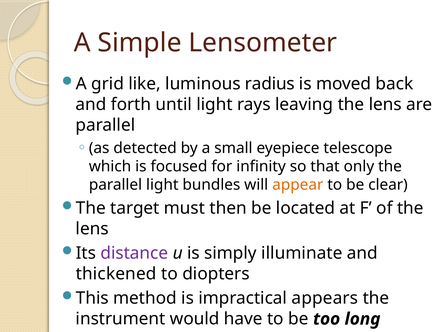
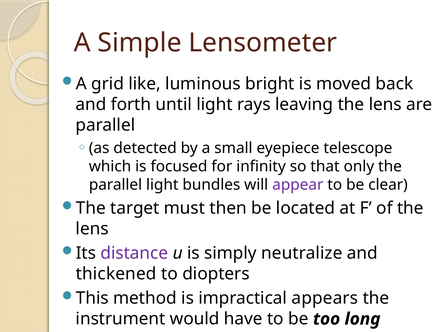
radius: radius -> bright (270, 84)
appear colour: orange -> purple (298, 185)
illuminate: illuminate -> neutralize (302, 253)
